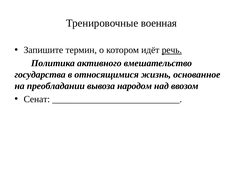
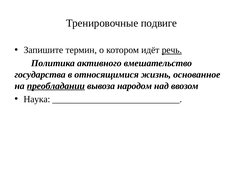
военная: военная -> подвиге (159, 23)
преобладании underline: none -> present (56, 86)
Сенат: Сенат -> Наука (37, 99)
